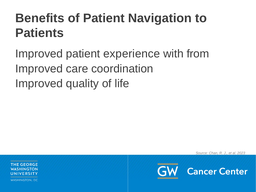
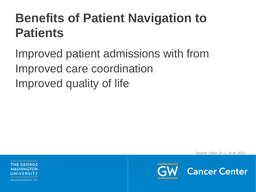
experience: experience -> admissions (132, 54)
